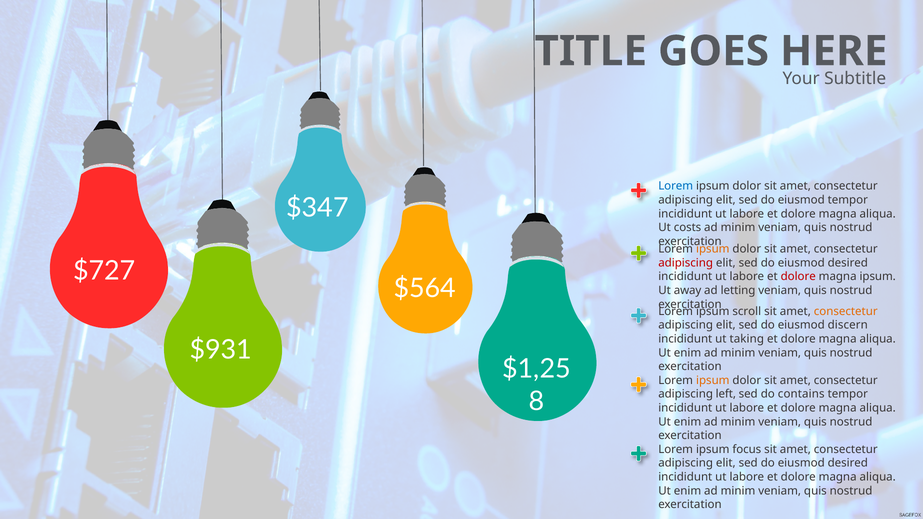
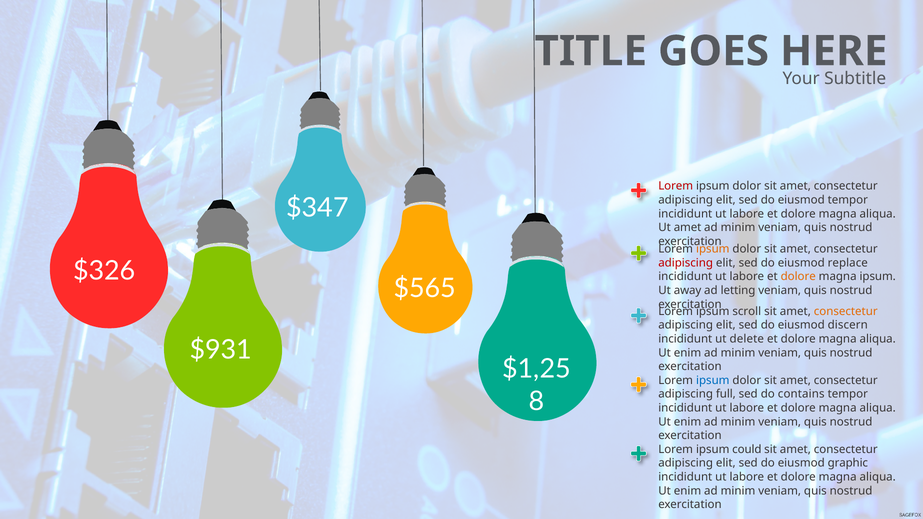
Lorem colour: blue -> red (676, 186)
Ut costs: costs -> amet (688, 228)
desired: desired -> replace (848, 263)
$727: $727 -> $326 (104, 271)
dolore colour: red -> orange (798, 277)
$564: $564 -> $565 (425, 288)
taking: taking -> delete (747, 339)
ipsum colour: orange -> blue (713, 380)
left: left -> full (726, 394)
focus: focus -> could (747, 449)
desired: desired -> graphic (848, 463)
